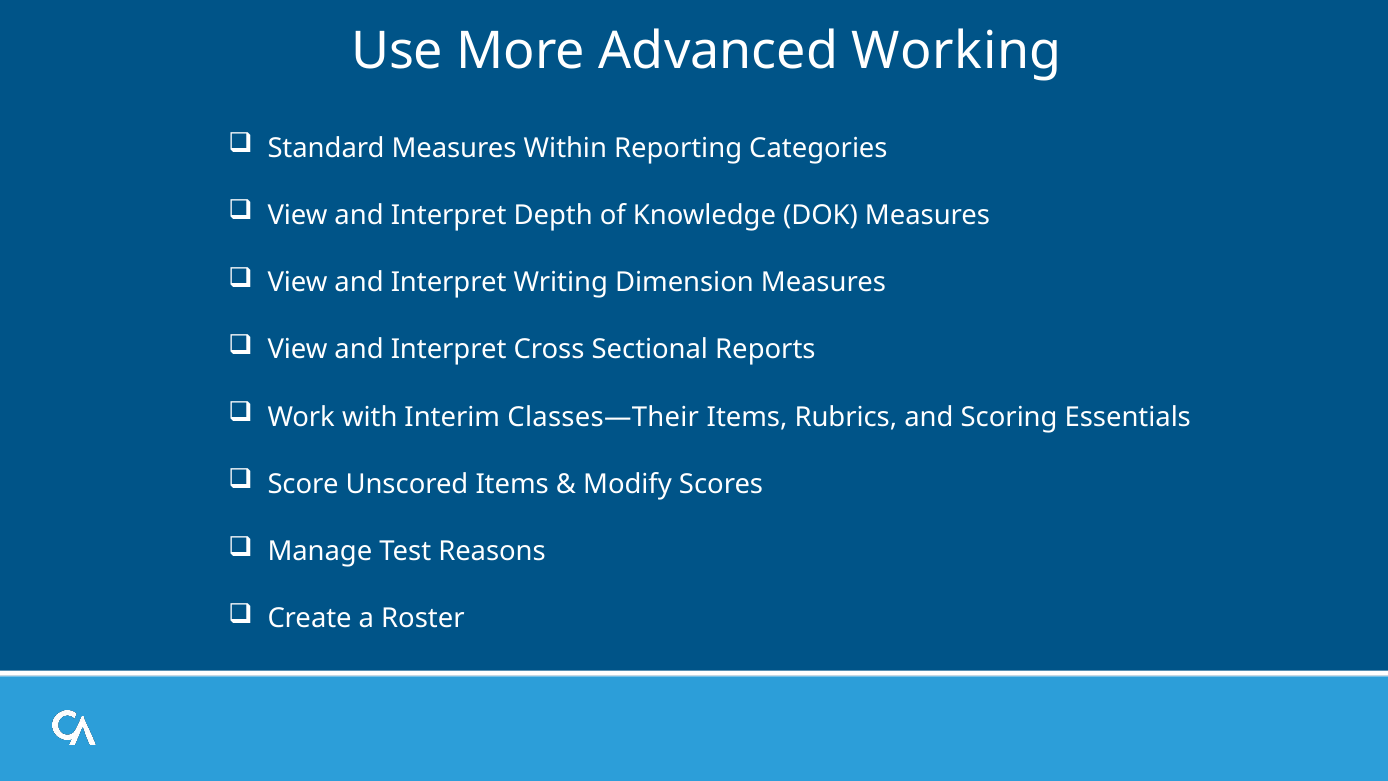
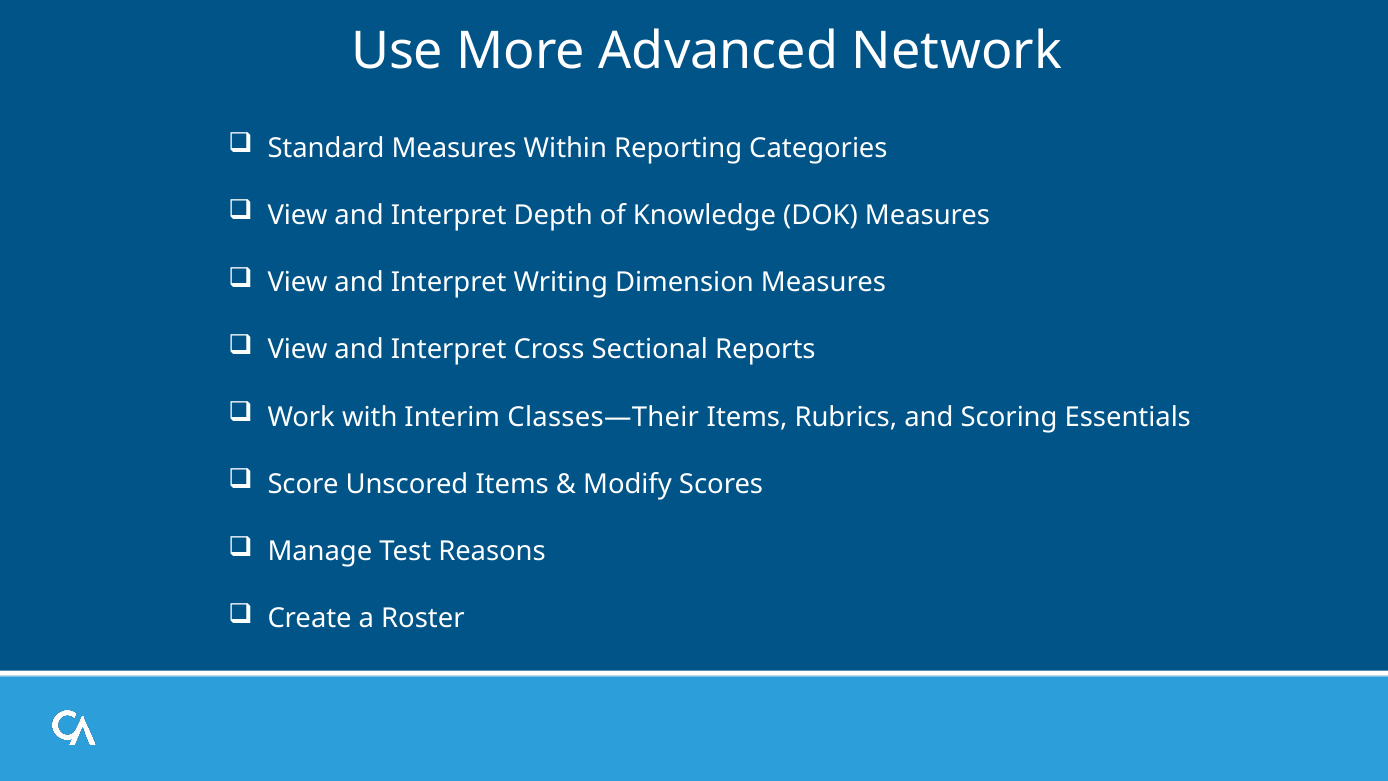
Working: Working -> Network (957, 51)
